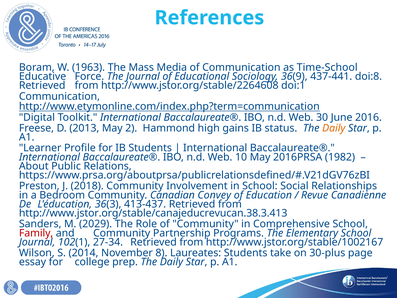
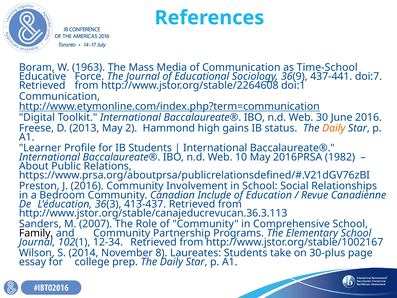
doi:8: doi:8 -> doi:7 (368, 76)
J 2018: 2018 -> 2016 (87, 186)
Convey: Convey -> Include (214, 195)
http://www.jstor.org/stable/canajeducrevucan.38.3.413: http://www.jstor.org/stable/canajeducrevucan.38.3.413 -> http://www.jstor.org/stable/canajeducrevucan.36.3.113 (153, 213)
2029: 2029 -> 2007 (96, 224)
Family colour: red -> black (36, 233)
27-34: 27-34 -> 12-34 (108, 242)
